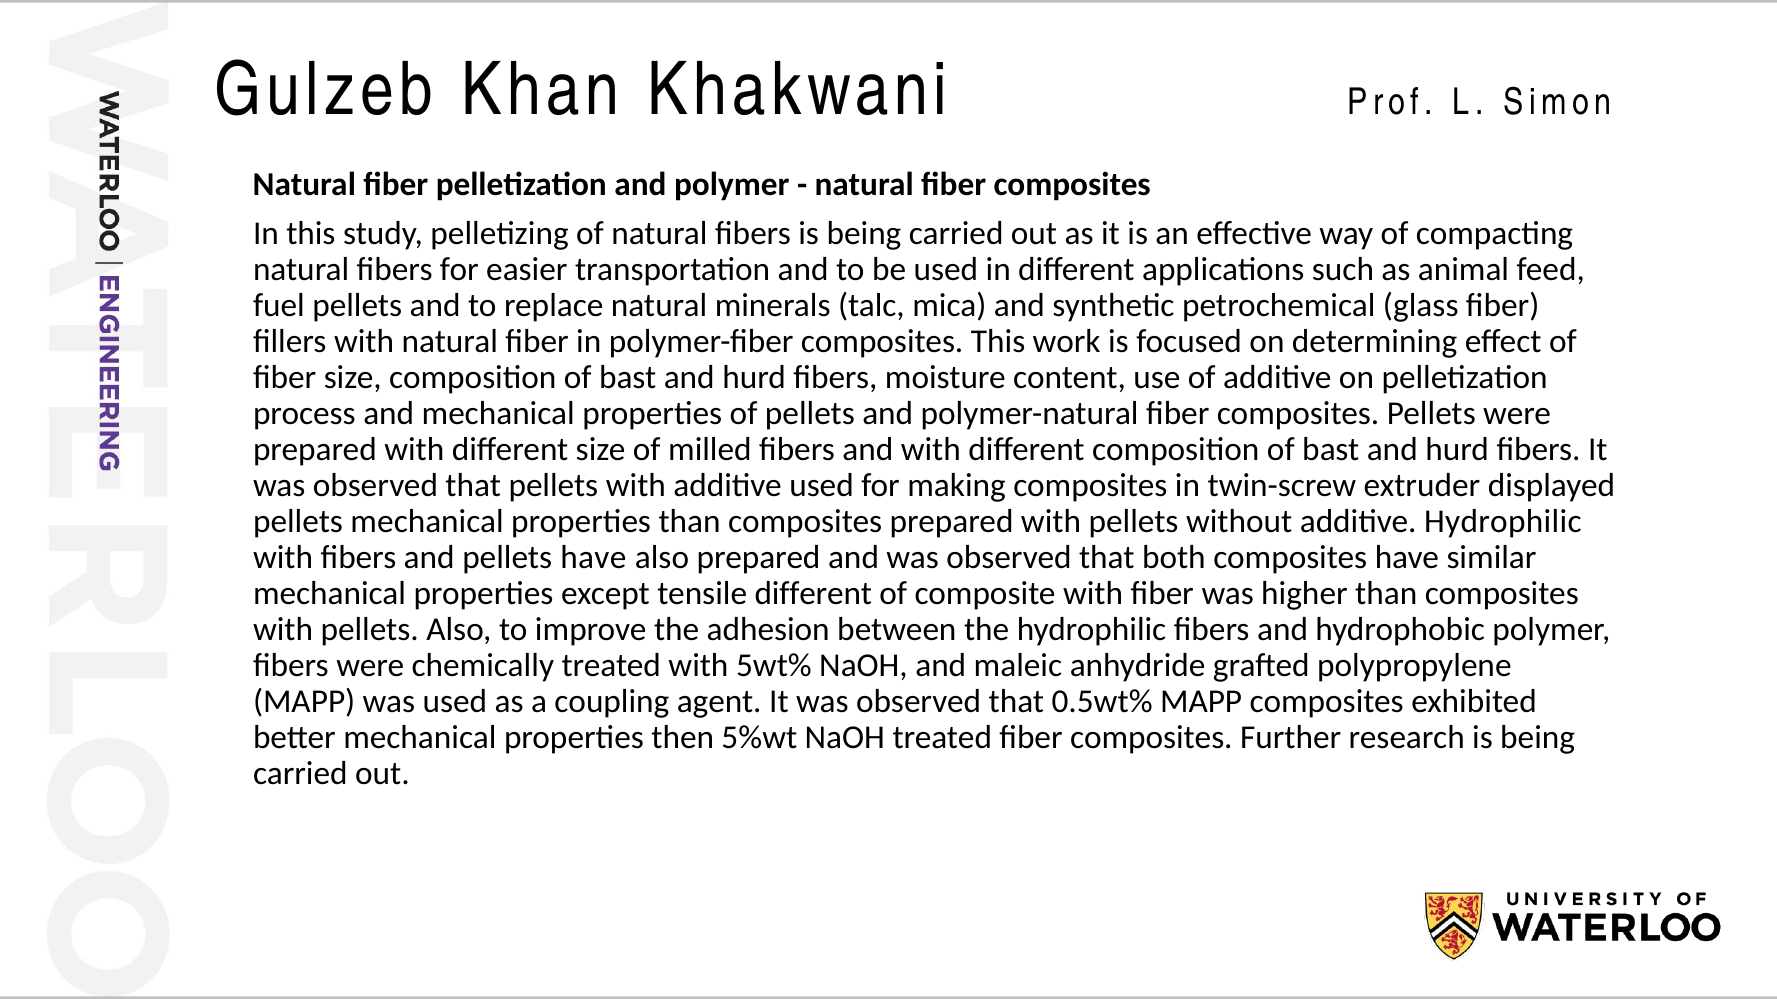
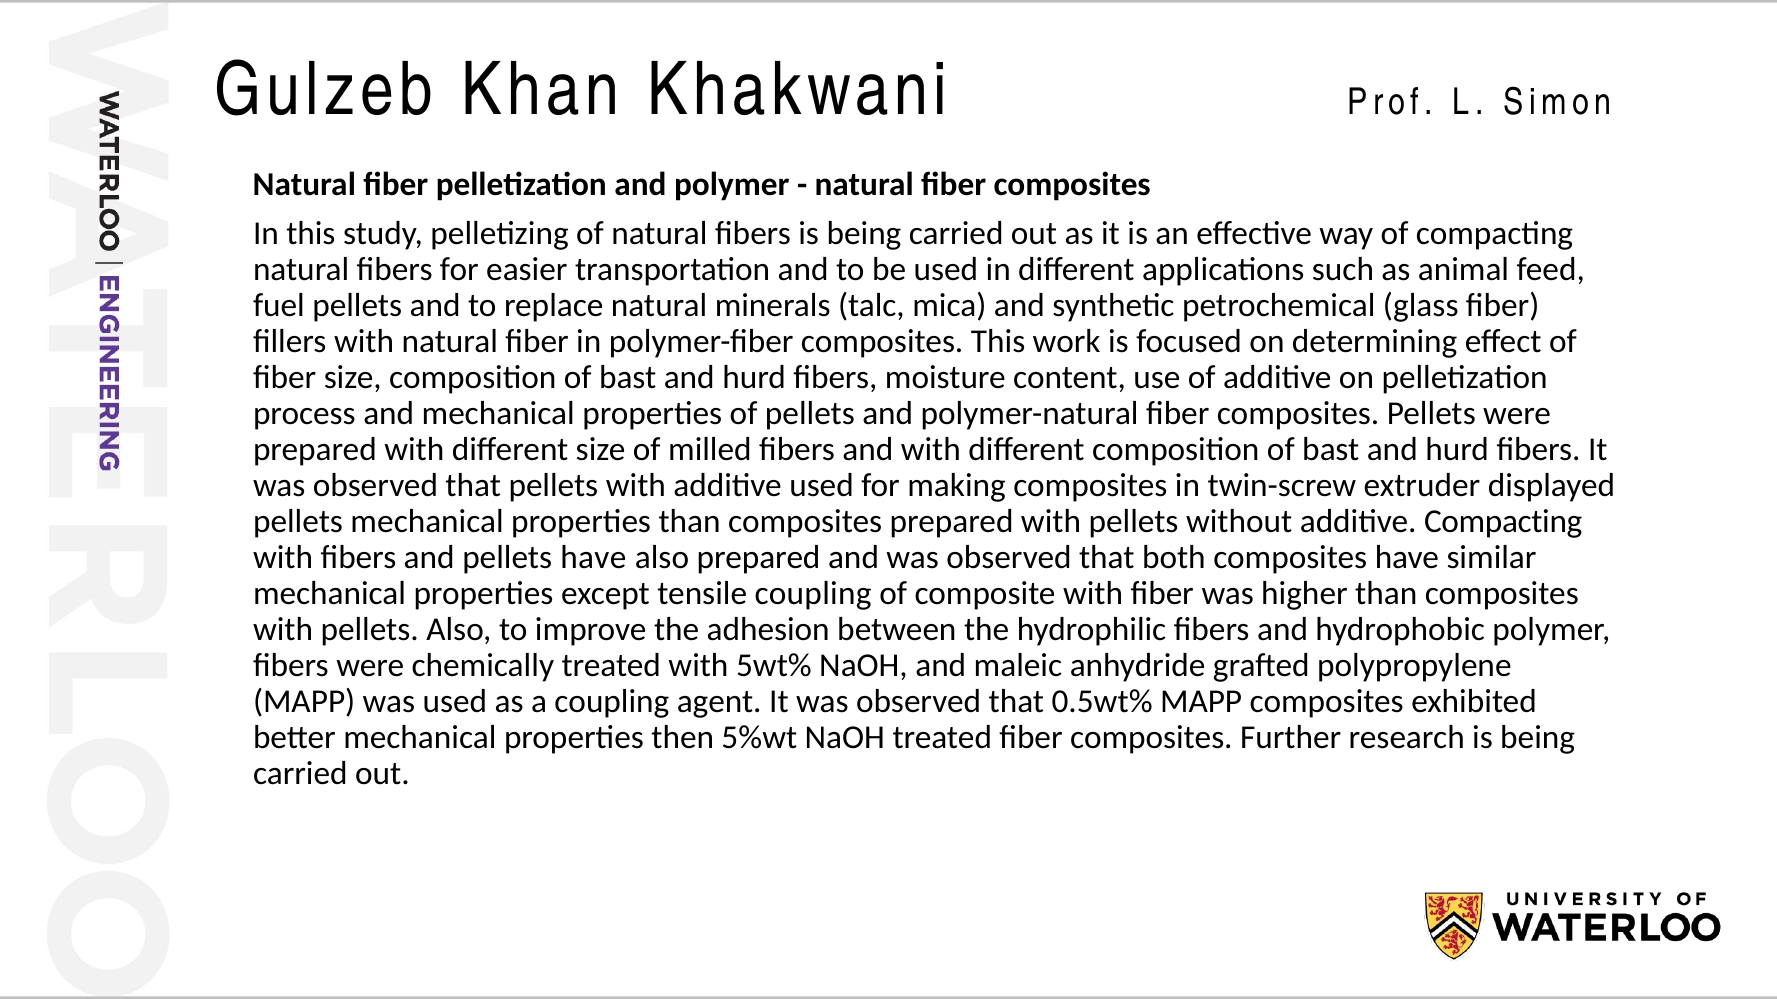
additive Hydrophilic: Hydrophilic -> Compacting (1503, 522)
tensile different: different -> coupling (813, 594)
